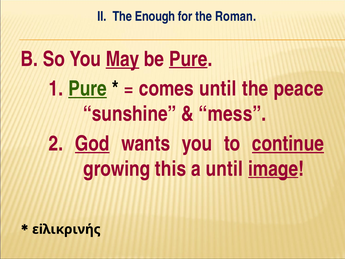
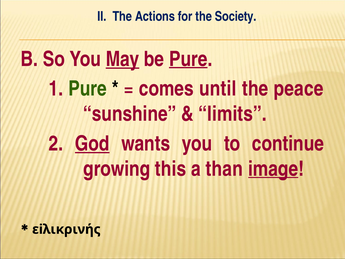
Enough: Enough -> Actions (155, 16)
Roman: Roman -> Society (236, 16)
Pure underline: present -> none (88, 89)
mess: mess -> limits (233, 114)
continue underline: present -> none (288, 143)
a until: until -> than (224, 169)
